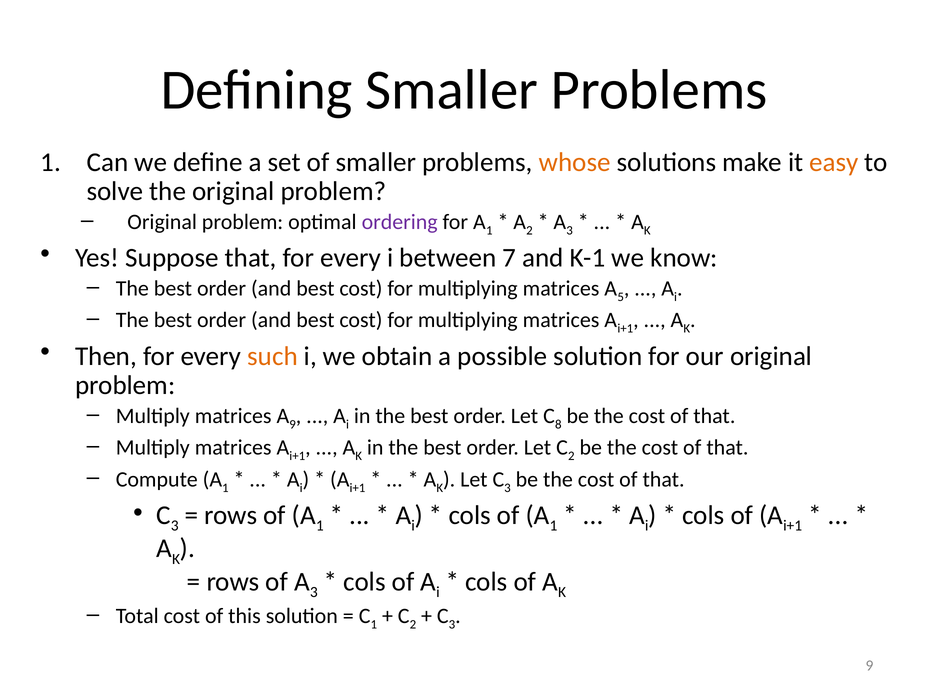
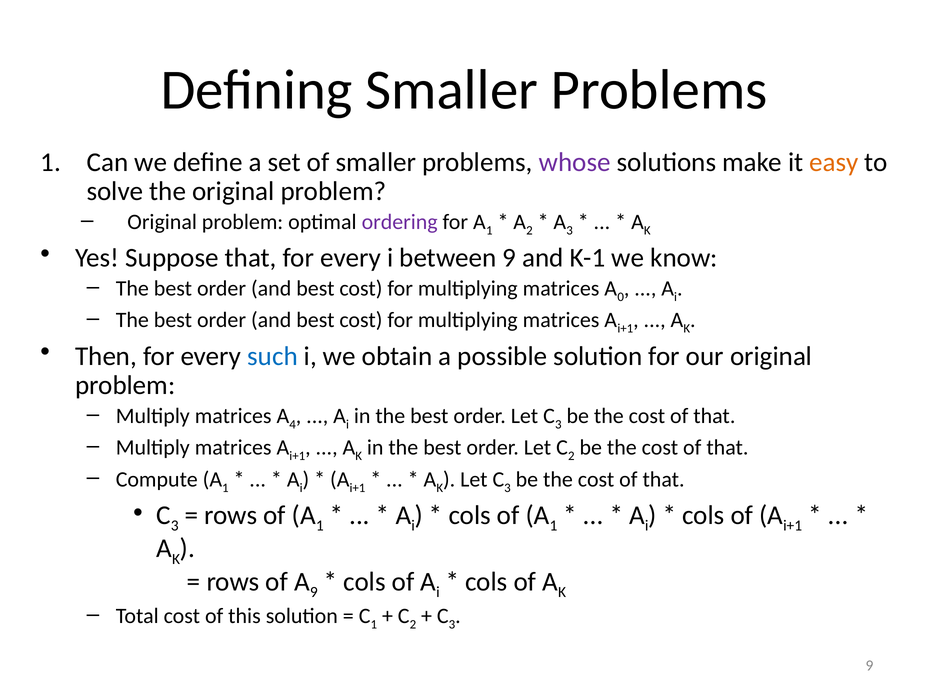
whose colour: orange -> purple (575, 162)
between 7: 7 -> 9 (509, 258)
5: 5 -> 0 (621, 297)
such colour: orange -> blue (273, 356)
A 9: 9 -> 4 (293, 424)
8: 8 -> 3 (558, 424)
of A 3: 3 -> 9 (314, 592)
